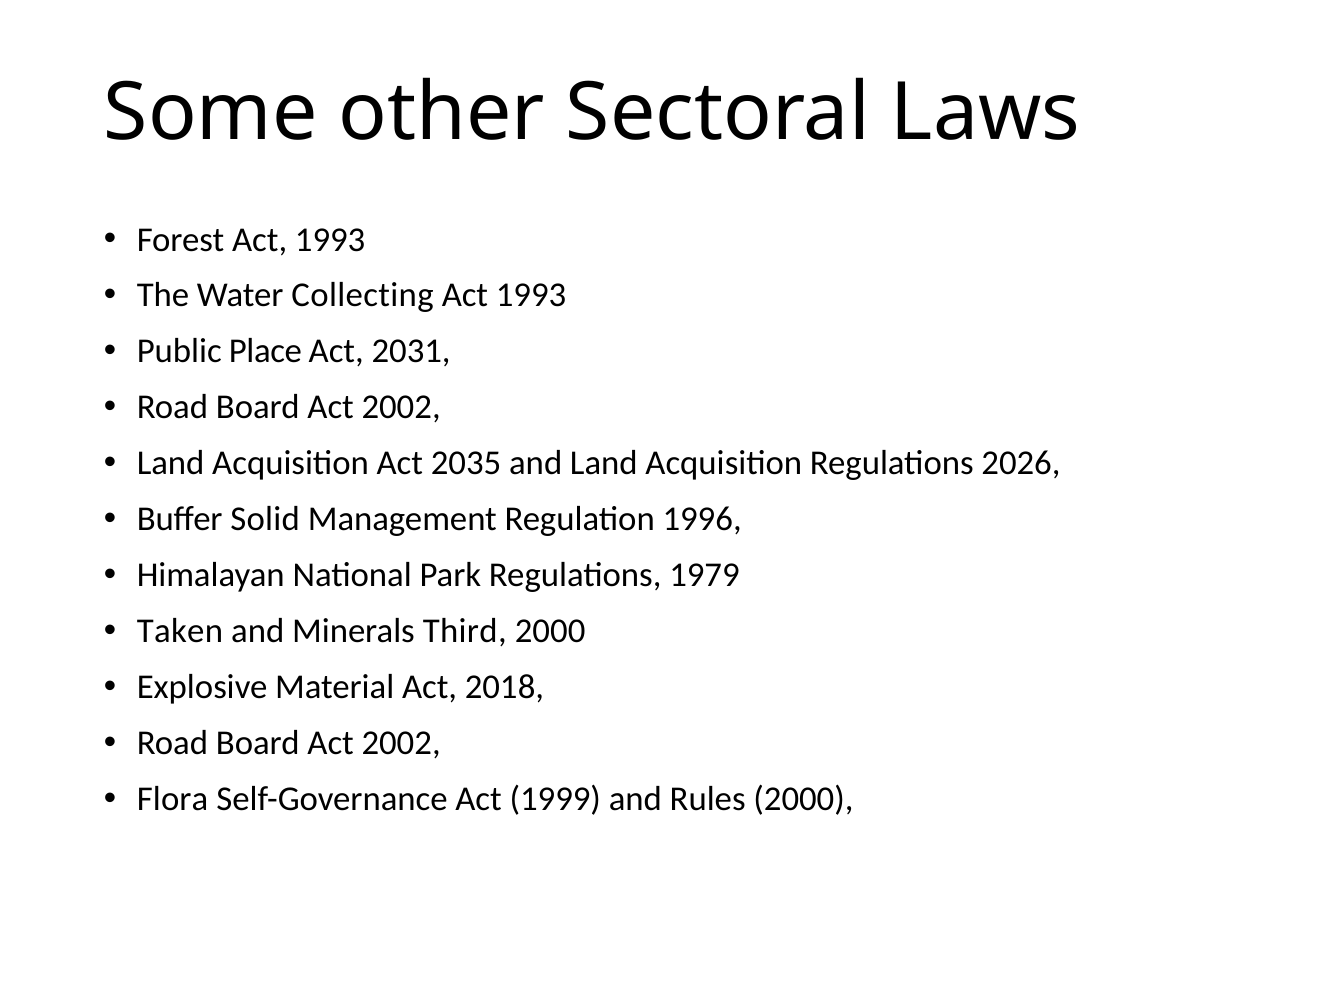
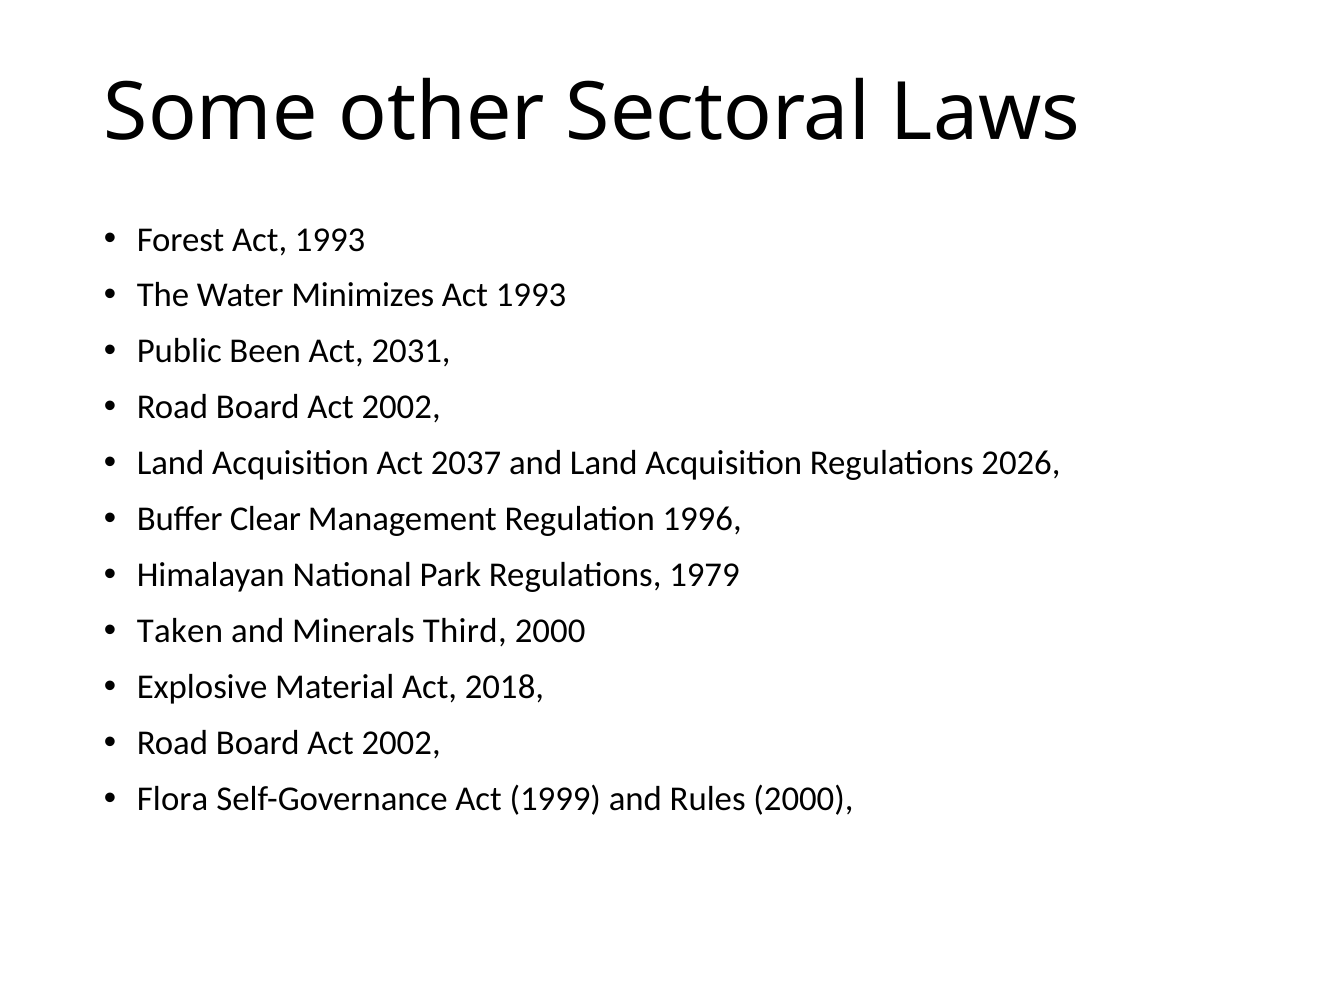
Collecting: Collecting -> Minimizes (363, 296)
Place: Place -> Been (265, 351)
2035: 2035 -> 2037 (466, 463)
Solid: Solid -> Clear (265, 519)
